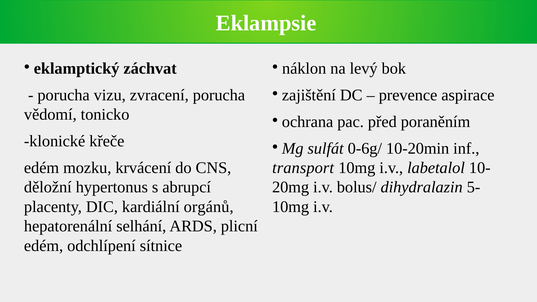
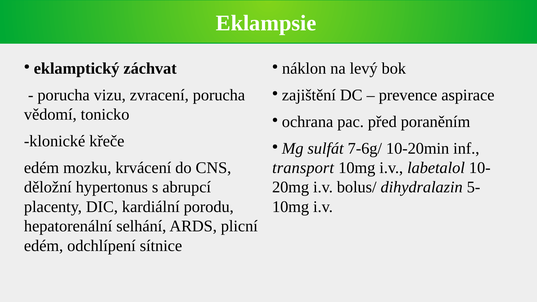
0-6g/: 0-6g/ -> 7-6g/ (365, 148)
orgánů: orgánů -> porodu (209, 207)
